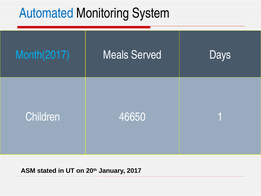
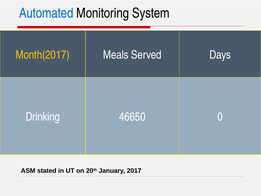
Month(2017 colour: light blue -> yellow (43, 55)
Children: Children -> Drinking (43, 117)
1: 1 -> 0 (220, 117)
